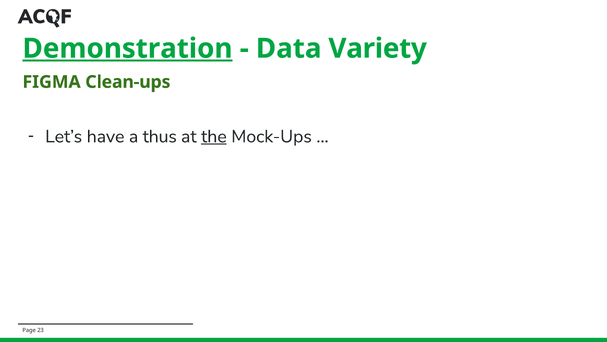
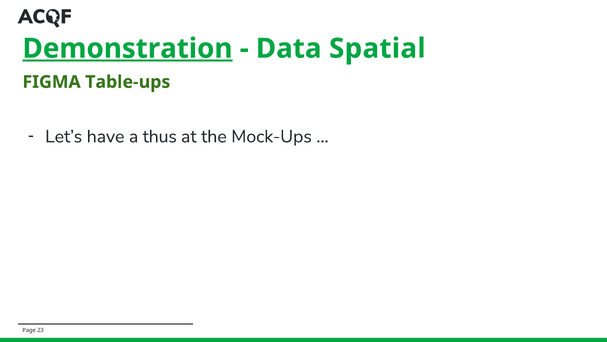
Variety: Variety -> Spatial (377, 48)
Clean-ups: Clean-ups -> Table-ups (128, 82)
the underline: present -> none (214, 136)
